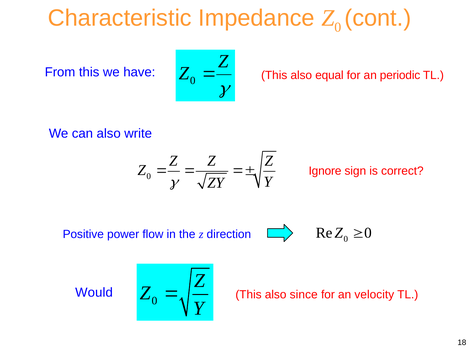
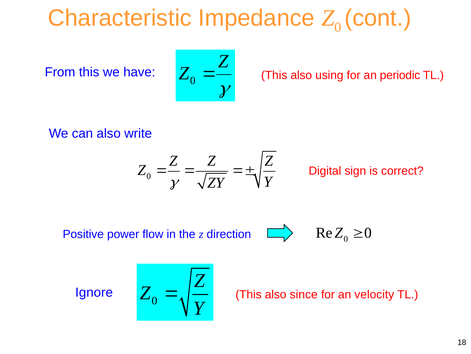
equal: equal -> using (329, 75)
Ignore: Ignore -> Digital (325, 171)
Would: Would -> Ignore (94, 292)
